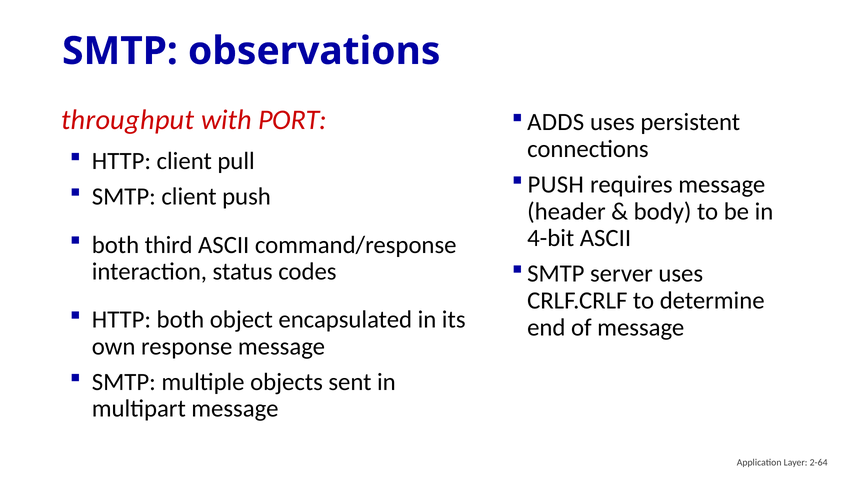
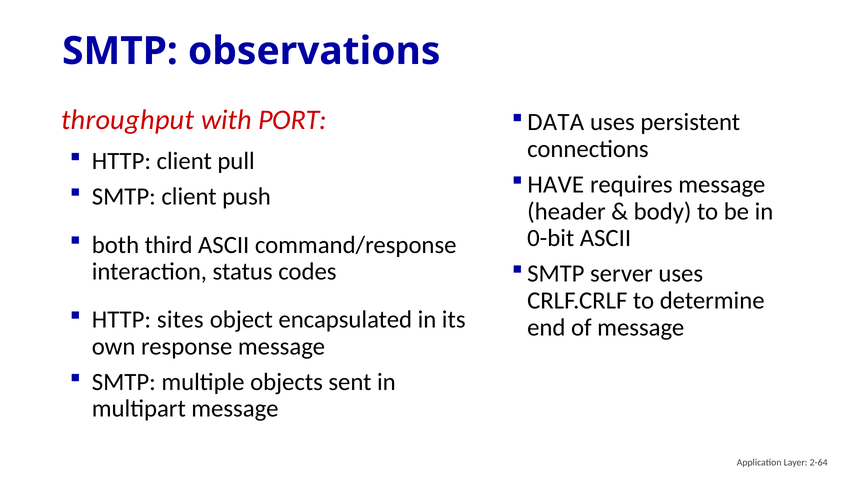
ADDS: ADDS -> DATA (556, 122)
PUSH: PUSH -> HAVE (556, 185)
4-bit: 4-bit -> 0-bit (551, 238)
HTTP both: both -> sites (180, 320)
